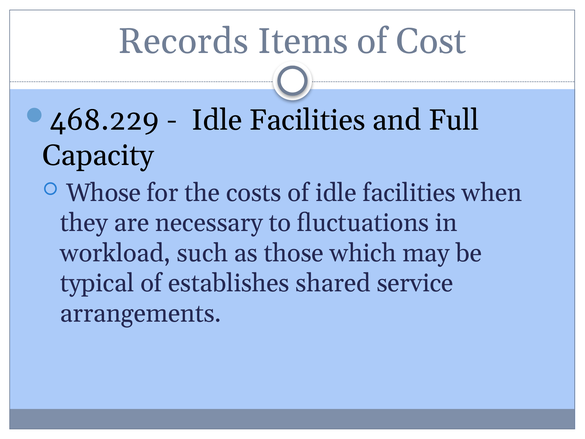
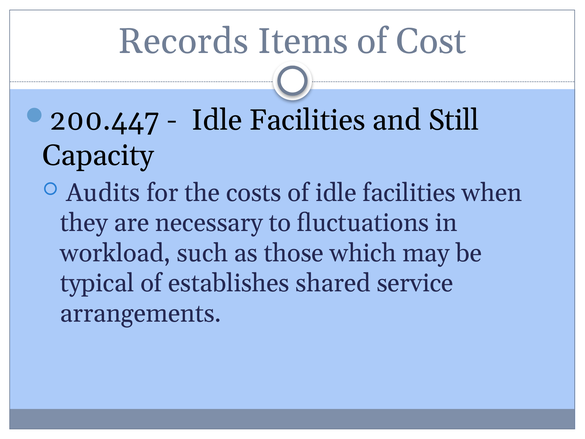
468.229: 468.229 -> 200.447 (105, 120)
Full: Full -> Still (454, 120)
Whose: Whose -> Audits (103, 193)
